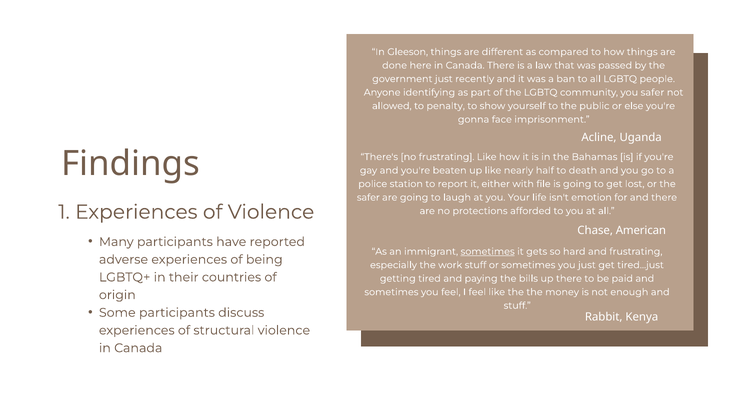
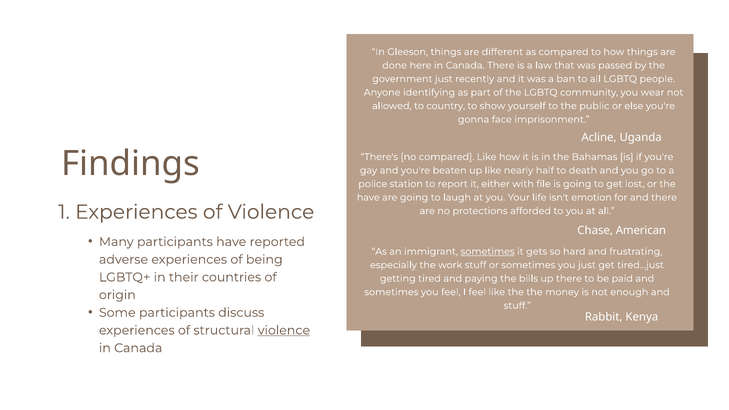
you safer: safer -> wear (652, 92)
penalty: penalty -> country (446, 106)
no frustrating: frustrating -> compared (447, 157)
safer: safer -> have (368, 197)
violence underline: none -> present (284, 330)
